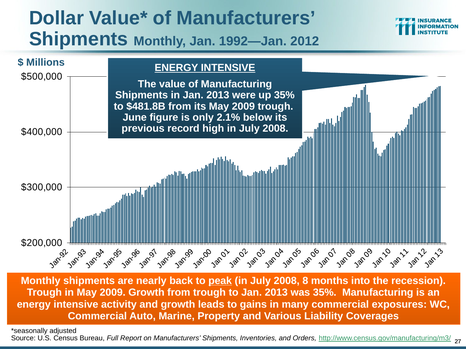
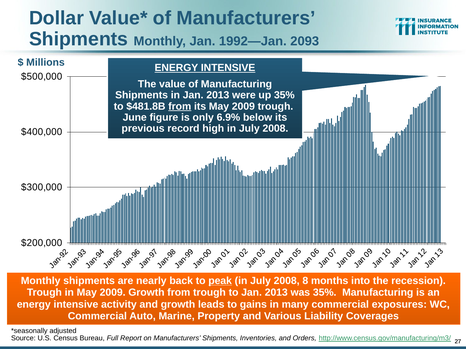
2012: 2012 -> 2093 (305, 41)
from underline: none -> present (180, 106)
2.1%: 2.1% -> 6.9% (228, 118)
